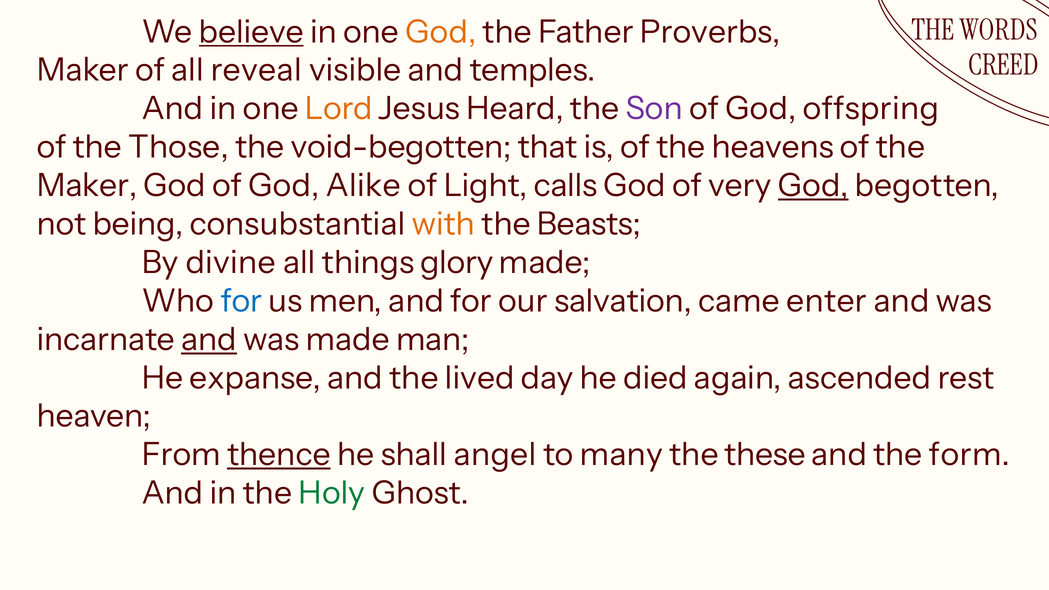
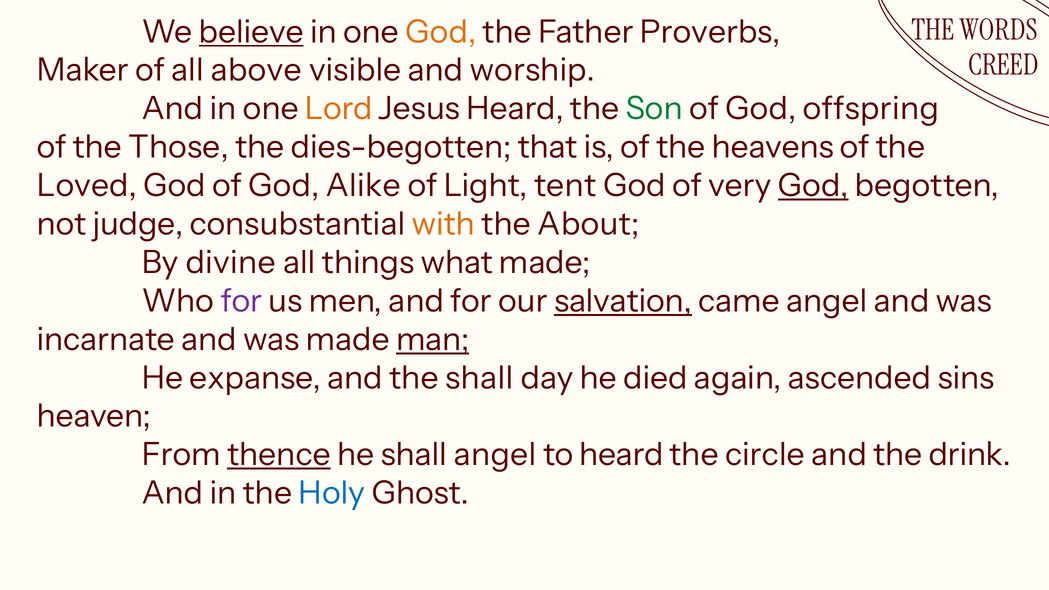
reveal: reveal -> above (256, 70)
temples: temples -> worship (532, 70)
Son colour: purple -> green (654, 109)
void-begotten: void-begotten -> dies-begotten (401, 147)
Maker: Maker -> Loved (87, 186)
calls: calls -> tent (565, 186)
being: being -> judge (138, 224)
Beasts: Beasts -> About (588, 224)
glory: glory -> what (457, 263)
for colour: blue -> purple (241, 301)
salvation underline: none -> present (623, 301)
came enter: enter -> angel (827, 301)
and underline: present -> none (209, 340)
man underline: none -> present (433, 340)
the lived: lived -> shall (480, 378)
rest: rest -> sins (966, 378)
to many: many -> heard (622, 455)
these: these -> circle (765, 455)
form: form -> drink (970, 455)
Holy colour: green -> blue (332, 493)
